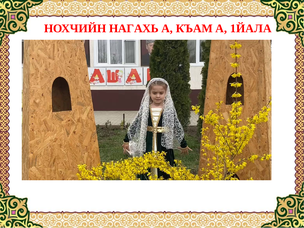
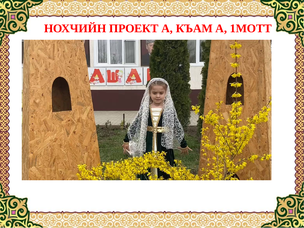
НАГАХЬ: НАГАХЬ -> ПРОЕКТ (134, 28)
1ЙАЛА: 1ЙАЛА -> 1МОТТ (251, 28)
